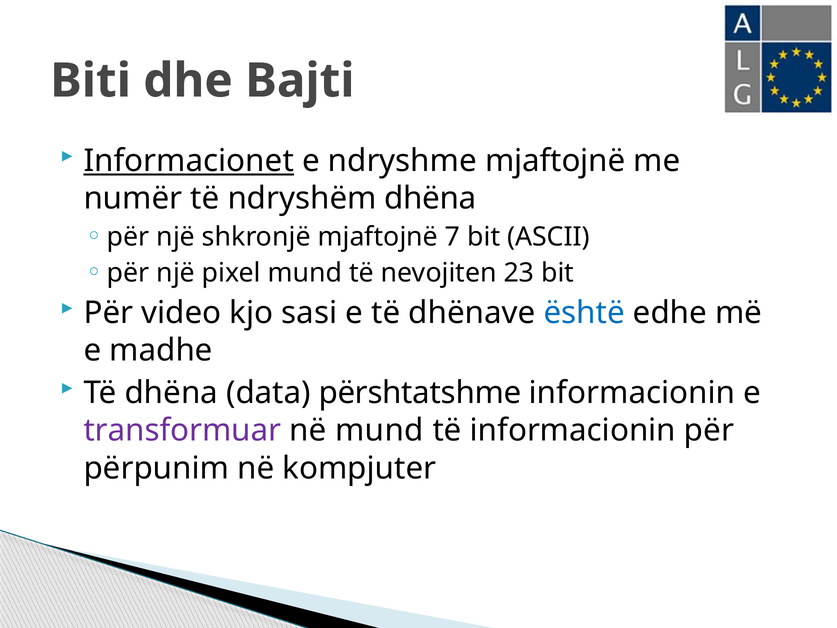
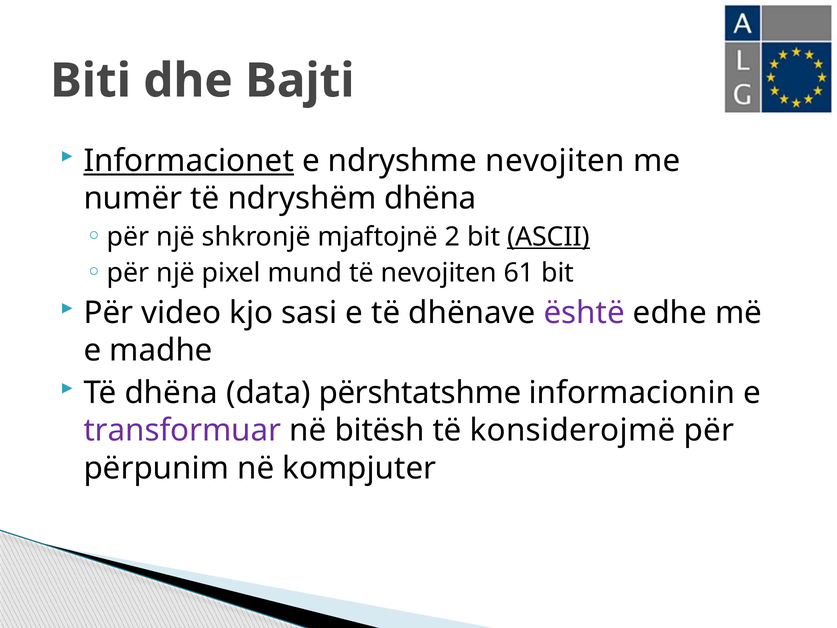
ndryshme mjaftojnë: mjaftojnë -> nevojiten (555, 161)
7: 7 -> 2 (453, 237)
ASCII underline: none -> present (549, 237)
23: 23 -> 61 (519, 273)
është colour: blue -> purple (584, 313)
në mund: mund -> bitësh (380, 430)
të informacionin: informacionin -> konsiderojmë (573, 430)
